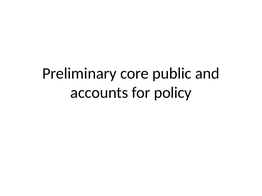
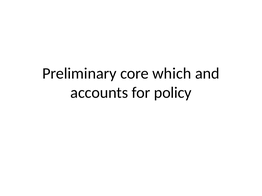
public: public -> which (172, 74)
